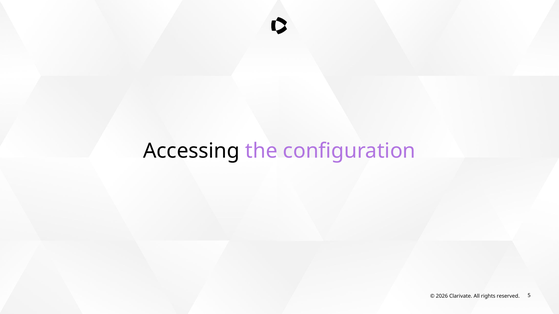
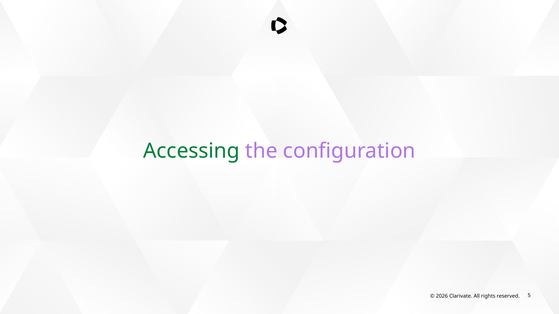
Accessing colour: black -> green (191, 151)
